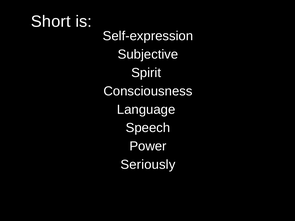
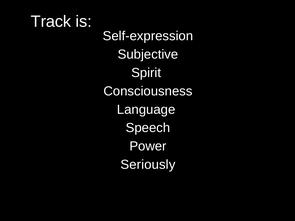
Short: Short -> Track (51, 21)
